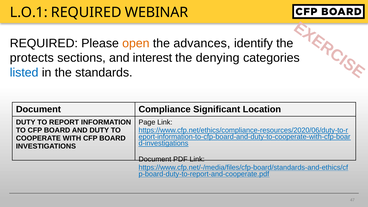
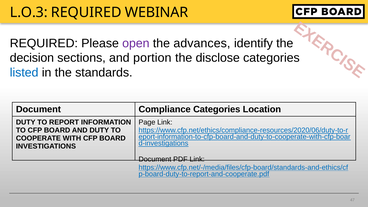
L.O.1: L.O.1 -> L.O.3 (29, 12)
open colour: orange -> purple (136, 43)
protects: protects -> decision (32, 58)
interest: interest -> portion (152, 58)
denying: denying -> disclose (218, 58)
Compliance Significant: Significant -> Categories (217, 109)
